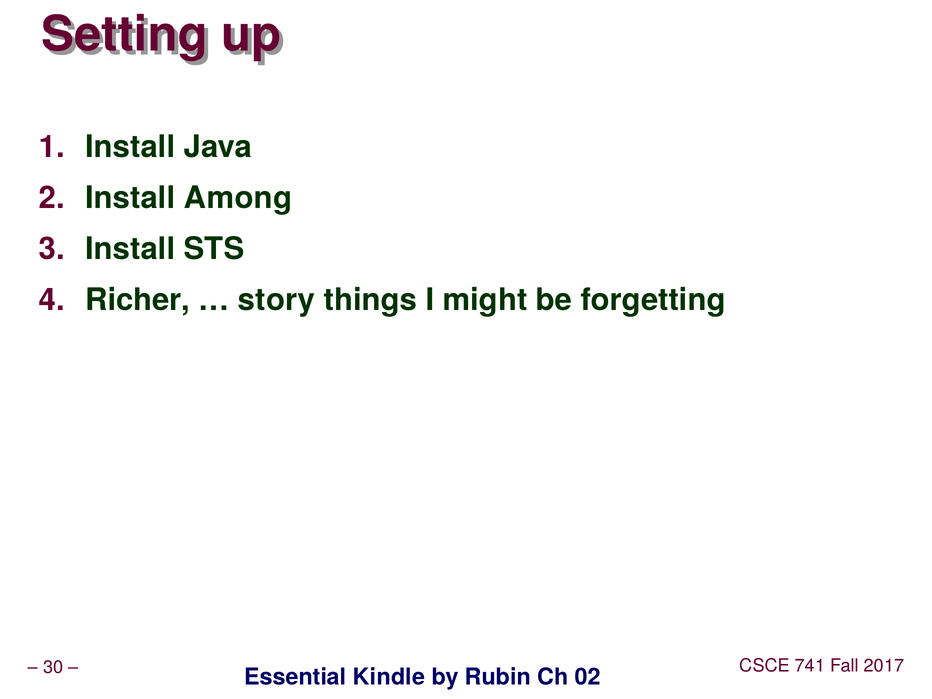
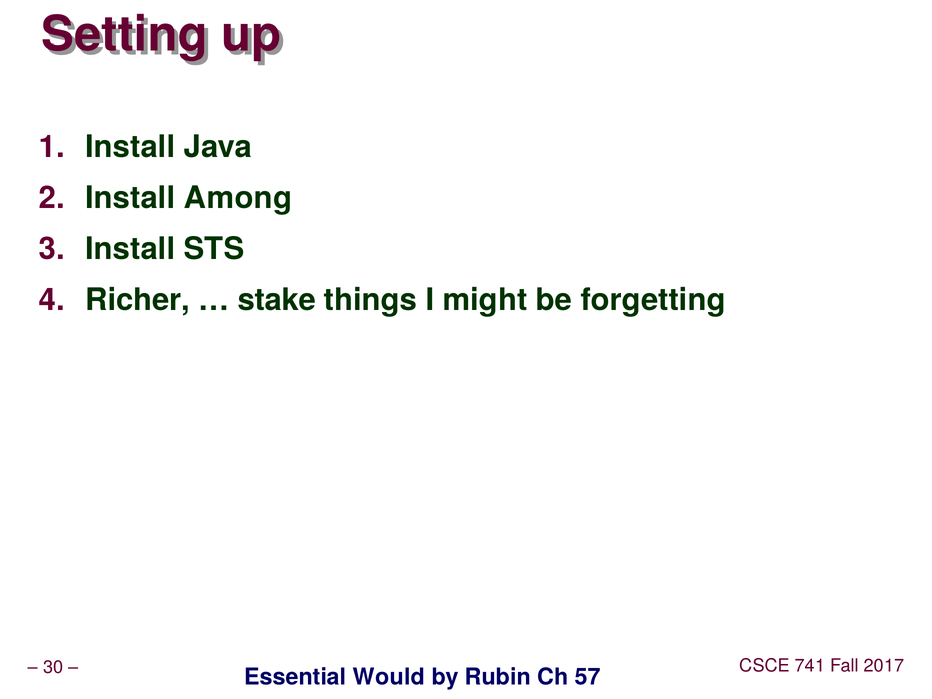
story: story -> stake (277, 300)
Kindle: Kindle -> Would (389, 677)
02: 02 -> 57 (588, 677)
